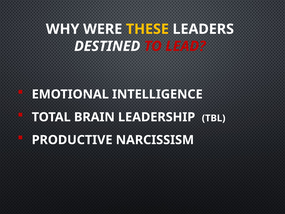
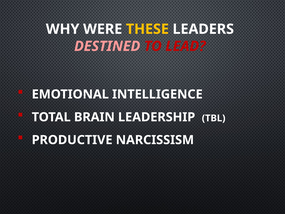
DESTINED colour: white -> pink (107, 46)
